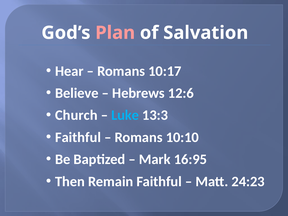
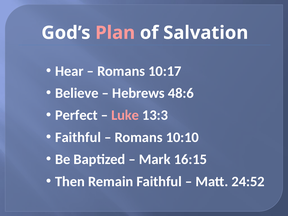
12:6: 12:6 -> 48:6 (181, 93)
Church: Church -> Perfect (76, 115)
Luke colour: light blue -> pink (125, 115)
16:95: 16:95 -> 16:15 (190, 159)
24:23: 24:23 -> 24:52 (248, 181)
